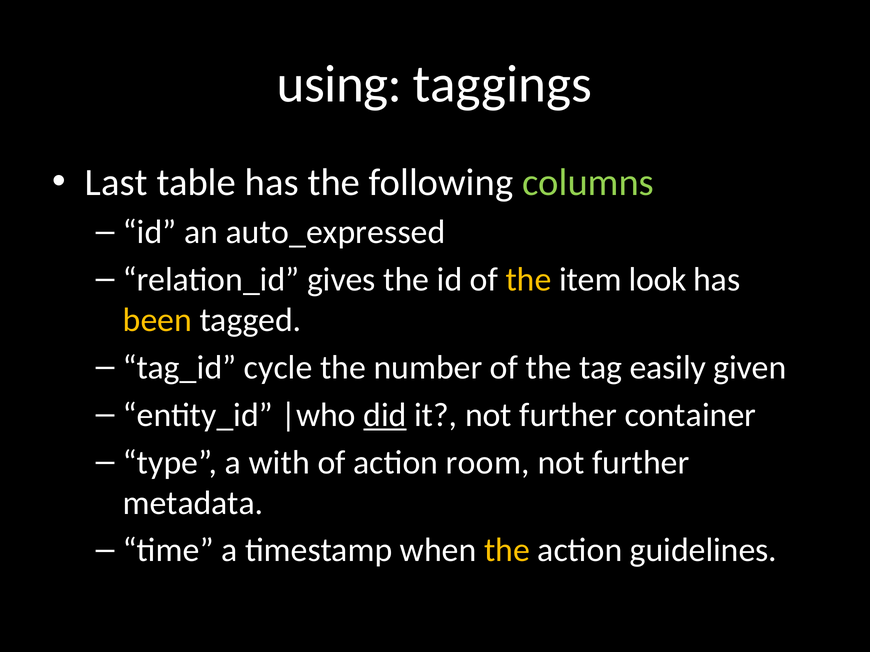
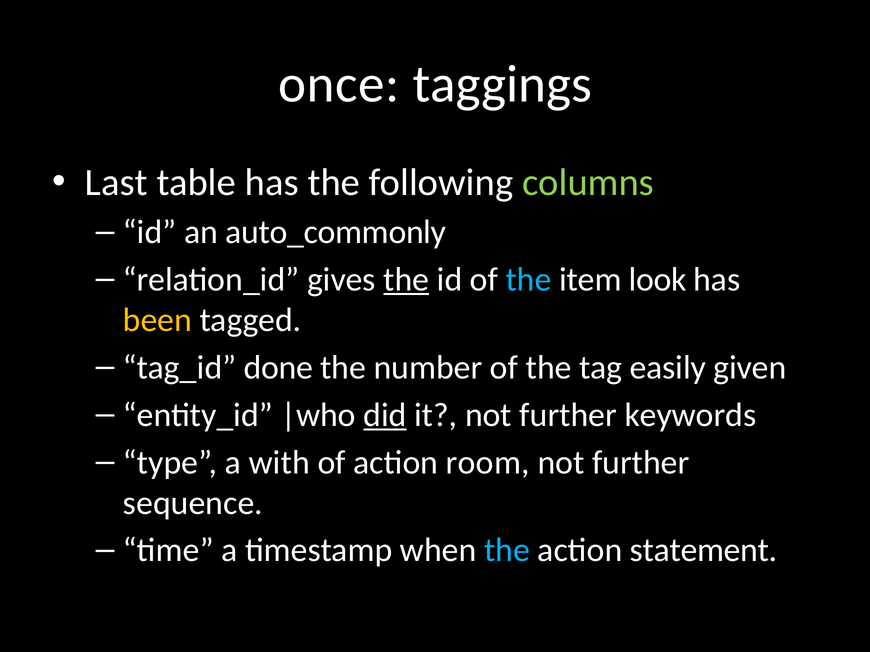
using: using -> once (339, 84)
auto_expressed: auto_expressed -> auto_commonly (336, 232)
the underline: none -> present (406, 280)
the colour: yellow -> light blue (529, 280)
cycle: cycle -> done (278, 368)
container: container -> keywords (690, 415)
metadata: metadata -> sequence (193, 503)
the colour: yellow -> light blue (507, 551)
guidelines: guidelines -> statement (704, 551)
